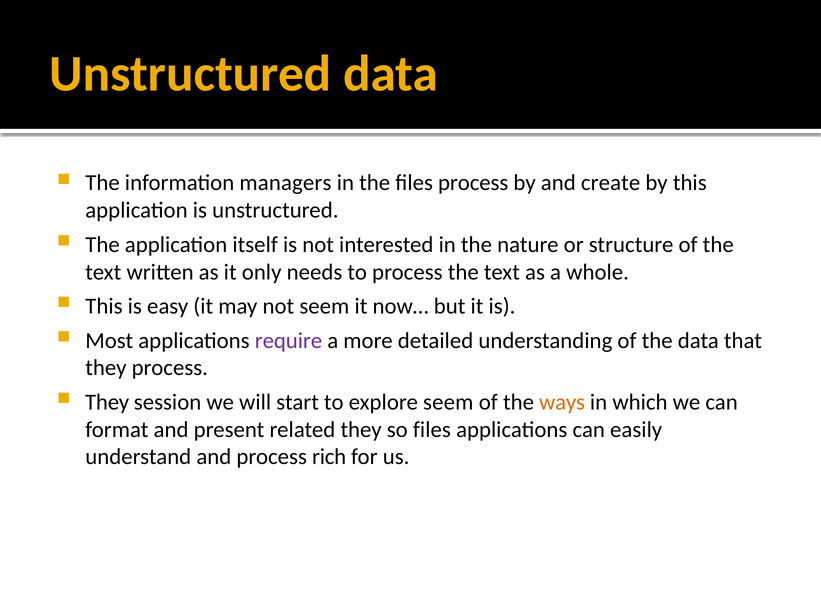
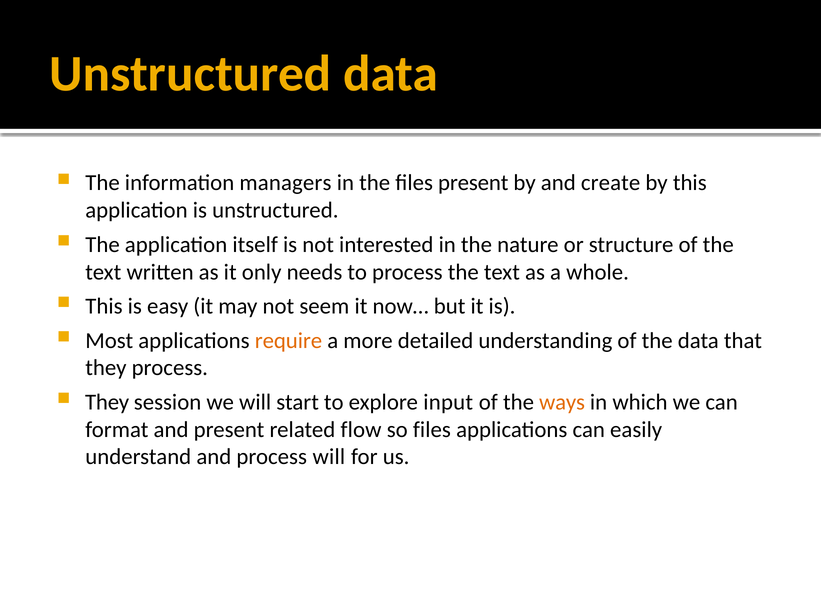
files process: process -> present (473, 183)
require colour: purple -> orange (288, 340)
explore seem: seem -> input (448, 402)
related they: they -> flow (361, 429)
process rich: rich -> will (329, 457)
